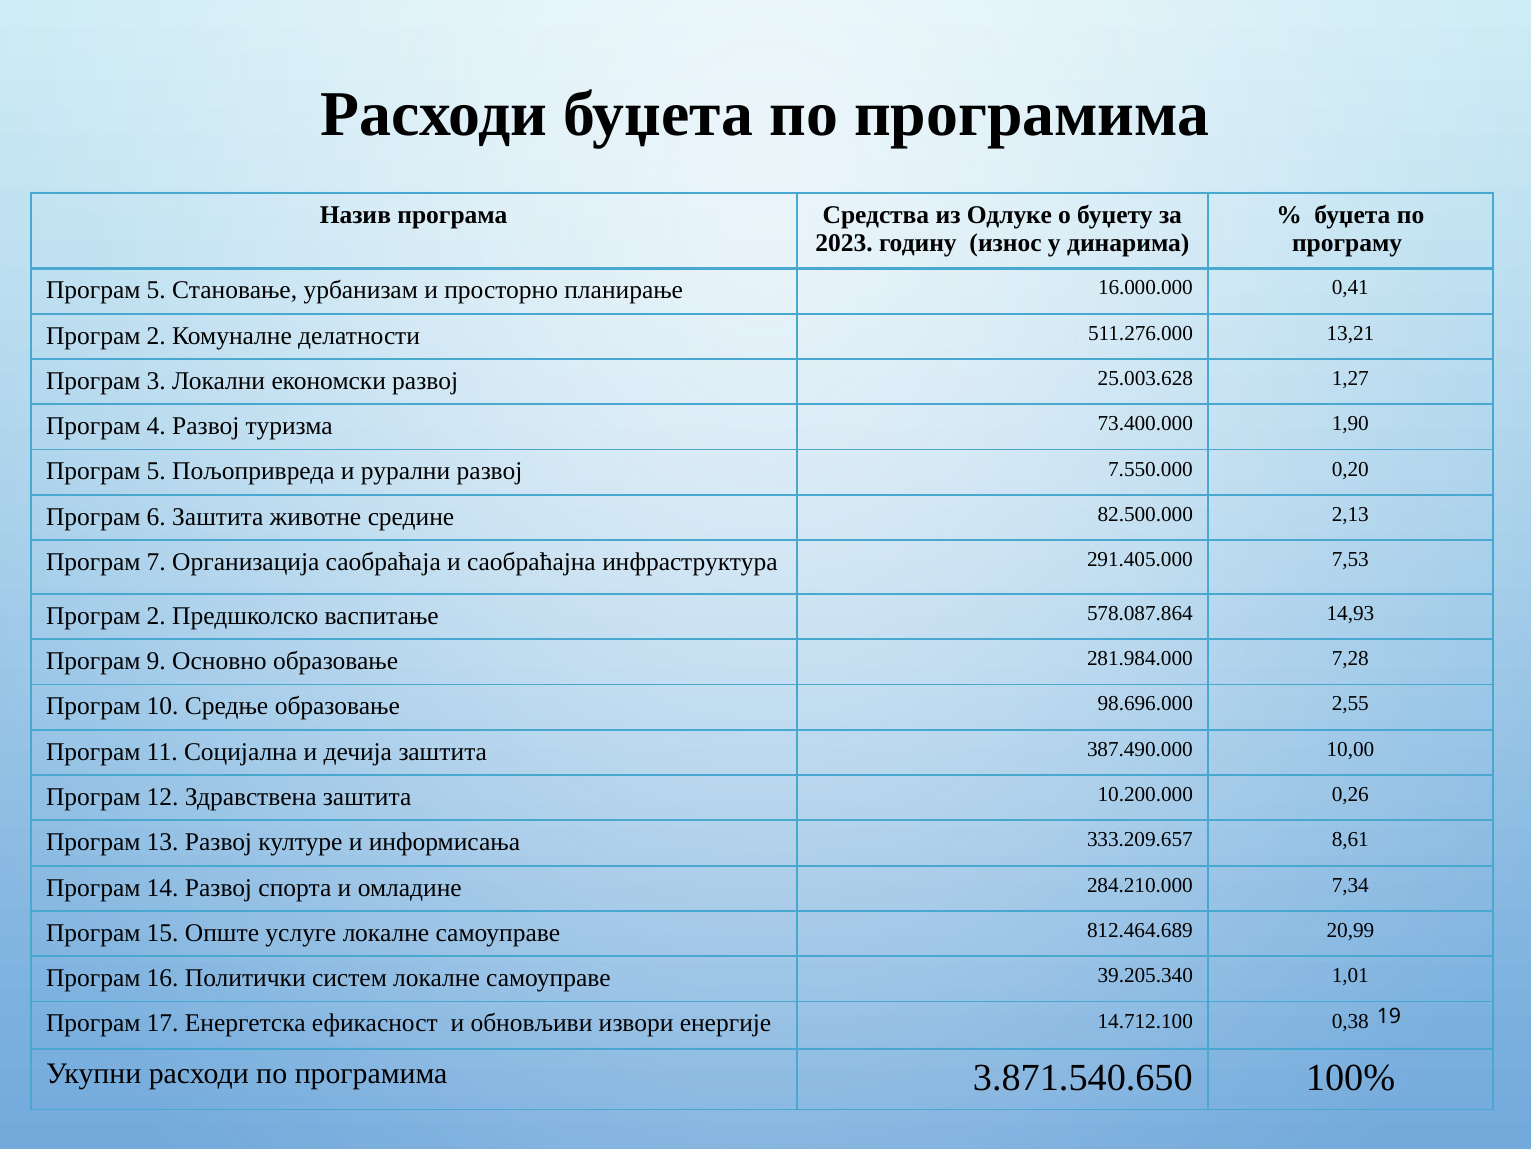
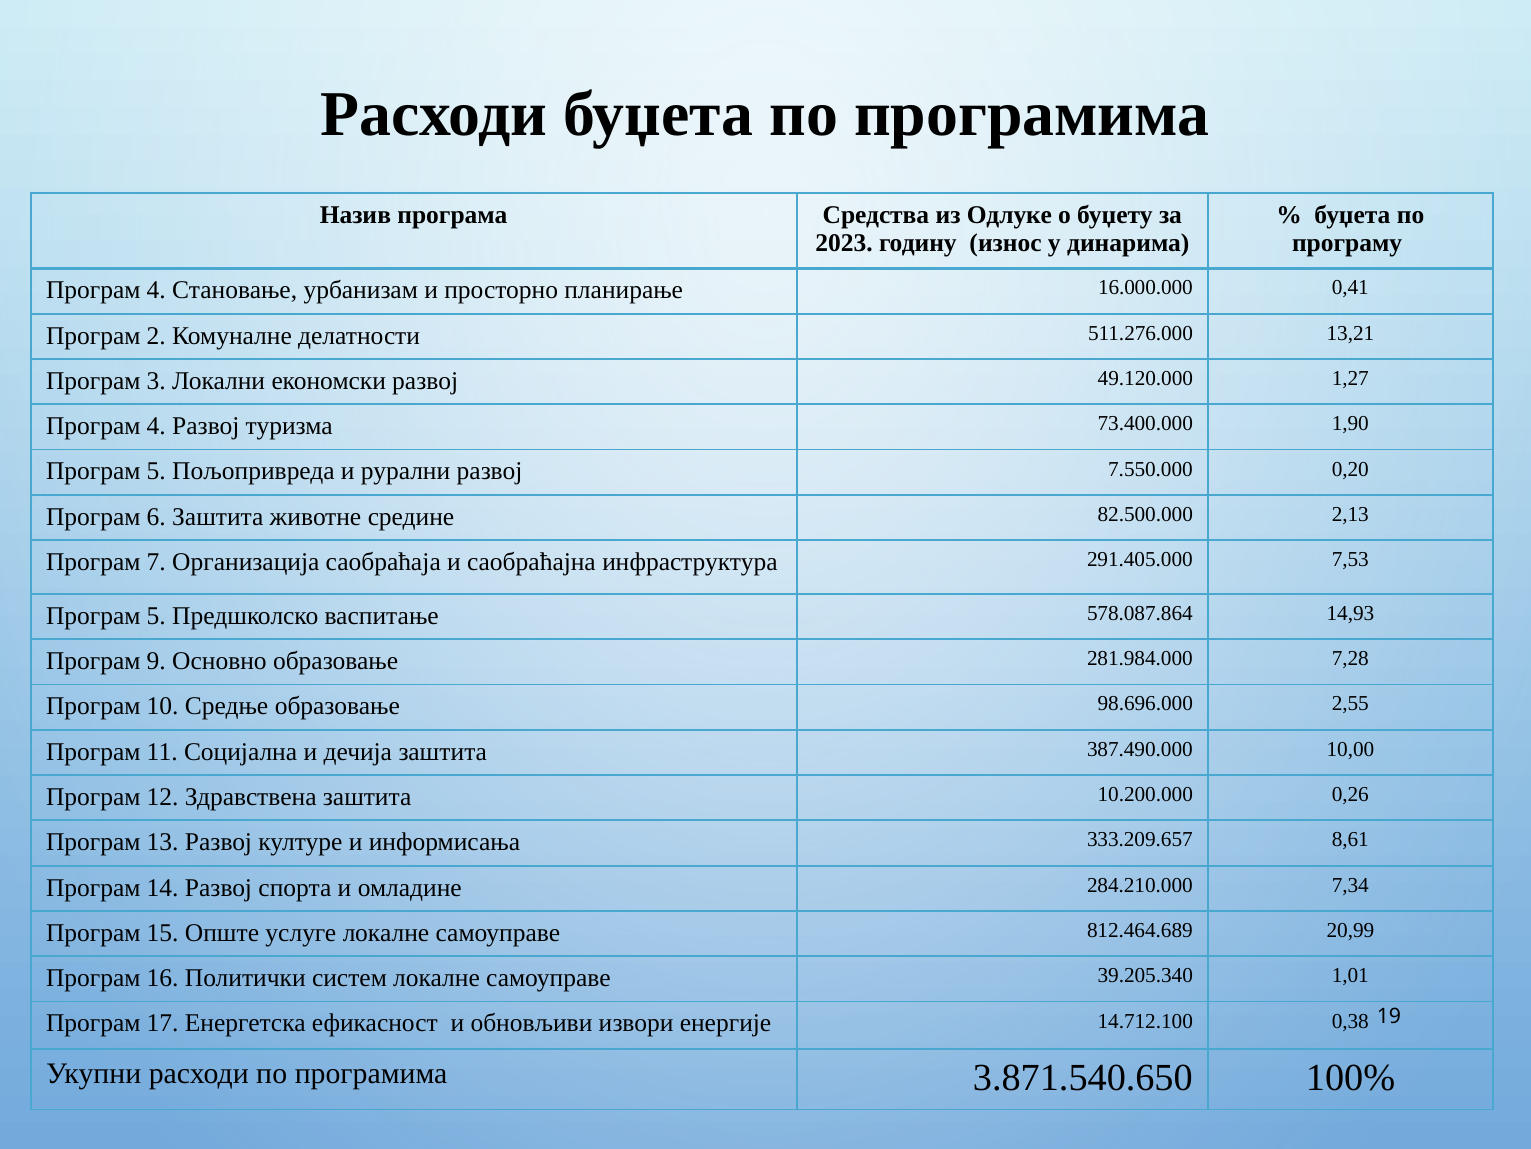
5: 5 -> 4 (156, 290)
25.003.628: 25.003.628 -> 49.120.000 (1145, 378)
2: 2 -> 5 (156, 615)
